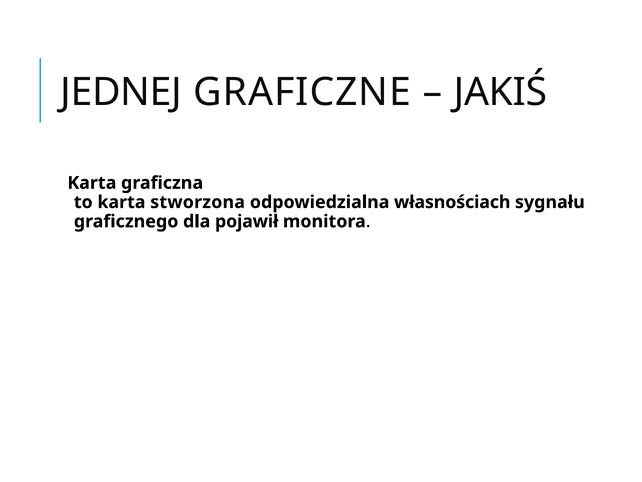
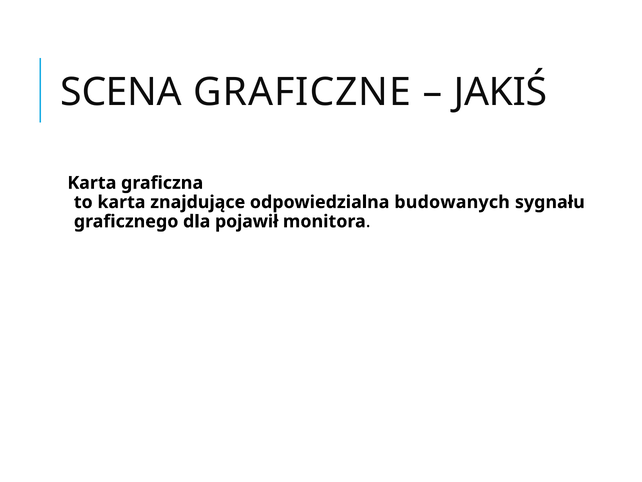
JEDNEJ: JEDNEJ -> SCENA (121, 92)
stworzona: stworzona -> znajdujące (198, 202)
własnościach: własnościach -> budowanych (452, 202)
